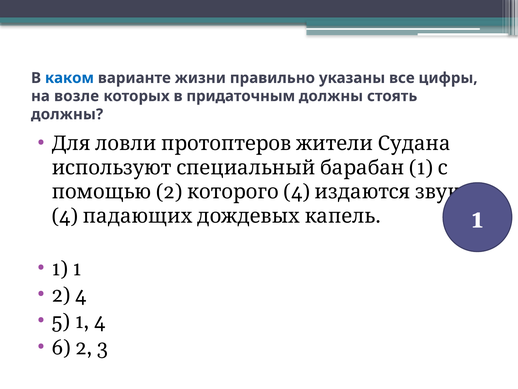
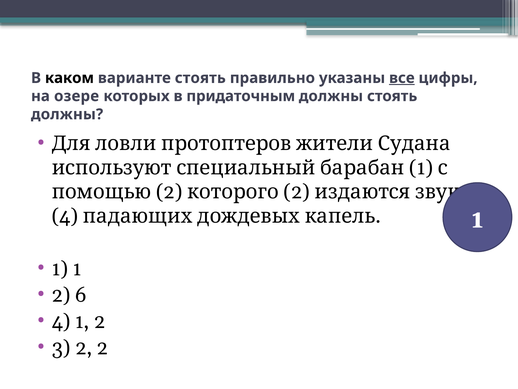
каком colour: blue -> black (69, 78)
варианте жизни: жизни -> стоять (200, 78)
все underline: none -> present (402, 78)
возле: возле -> озере (77, 96)
4: 4 -> 2 (297, 192)
4: 4 -> 6 (81, 295)
5: 5 -> 4 (61, 321)
1 4: 4 -> 2 (100, 321)
6: 6 -> 3 (61, 347)
3: 3 -> 2 (103, 347)
